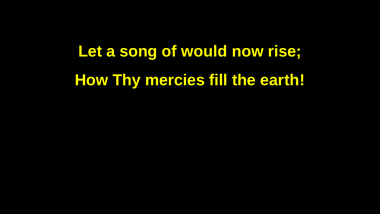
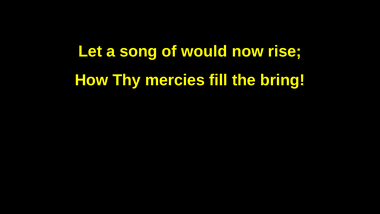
earth: earth -> bring (283, 80)
